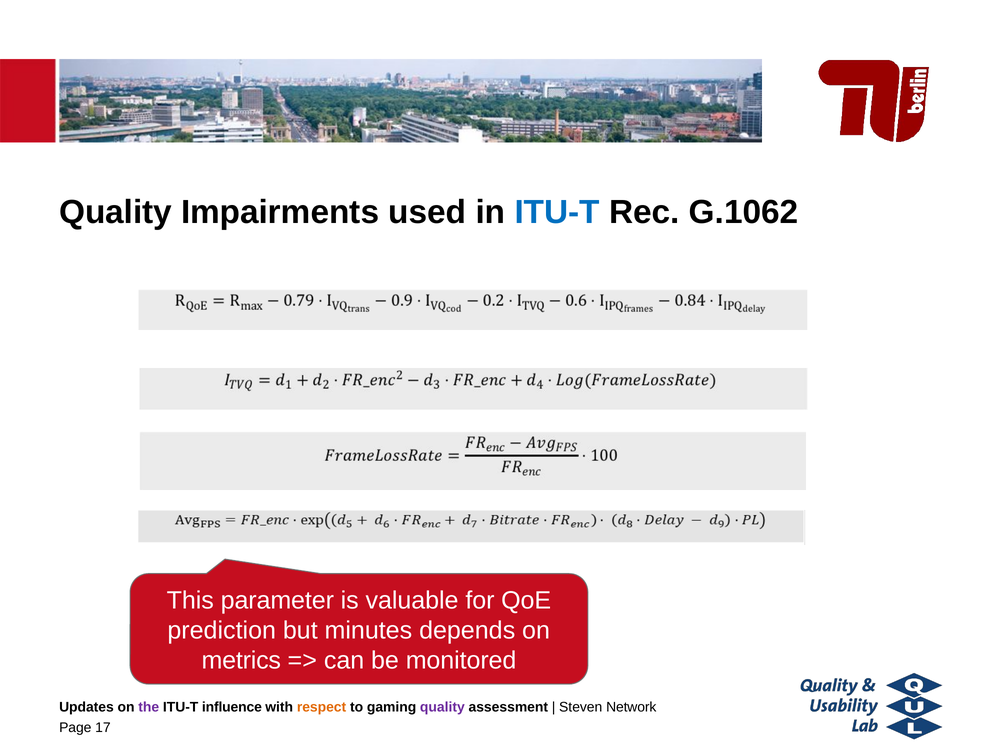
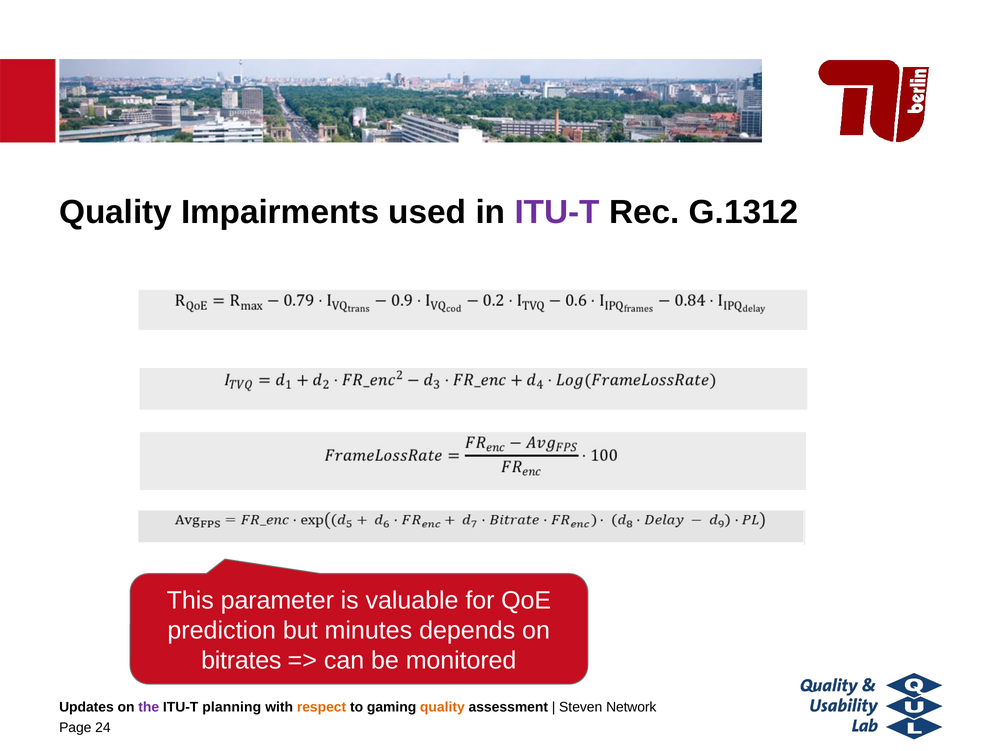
ITU-T colour: blue -> purple (557, 212)
G.1062: G.1062 -> G.1312 (744, 212)
metrics: metrics -> bitrates (241, 661)
influence: influence -> planning (232, 708)
quality colour: purple -> orange (442, 708)
17: 17 -> 24 (103, 728)
